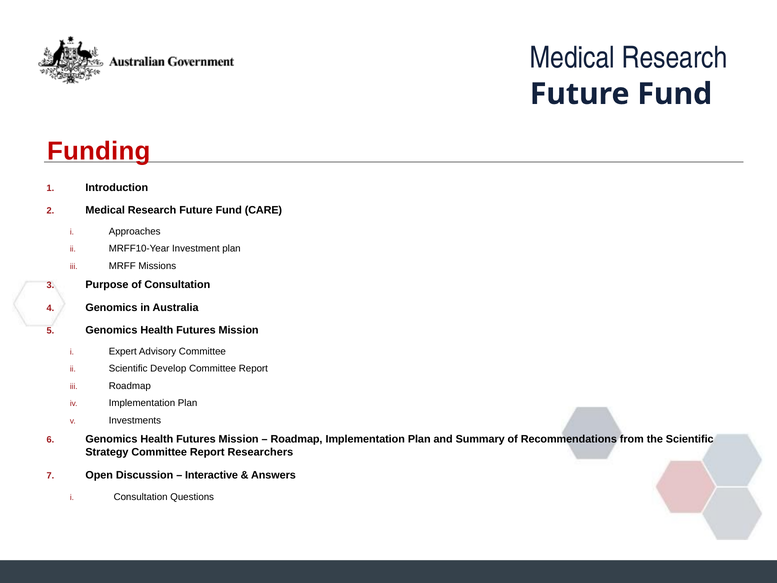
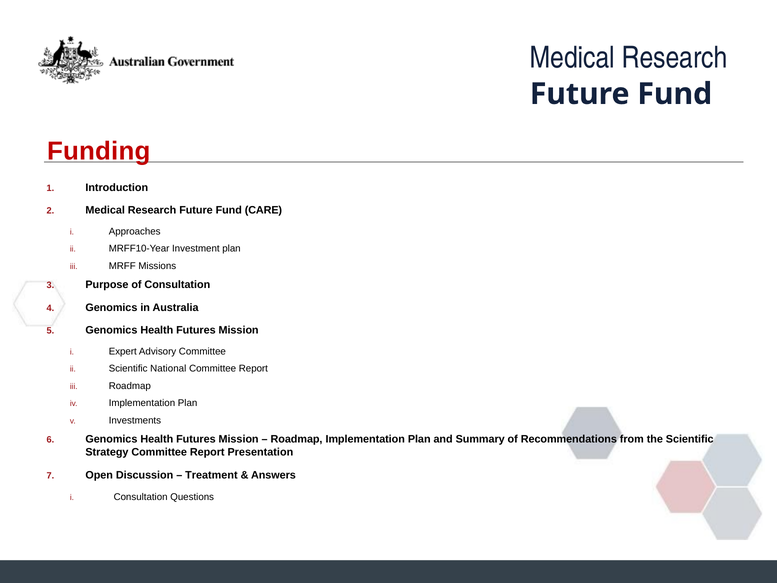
Develop: Develop -> National (168, 368)
Researchers: Researchers -> Presentation (260, 452)
Interactive: Interactive -> Treatment (211, 475)
